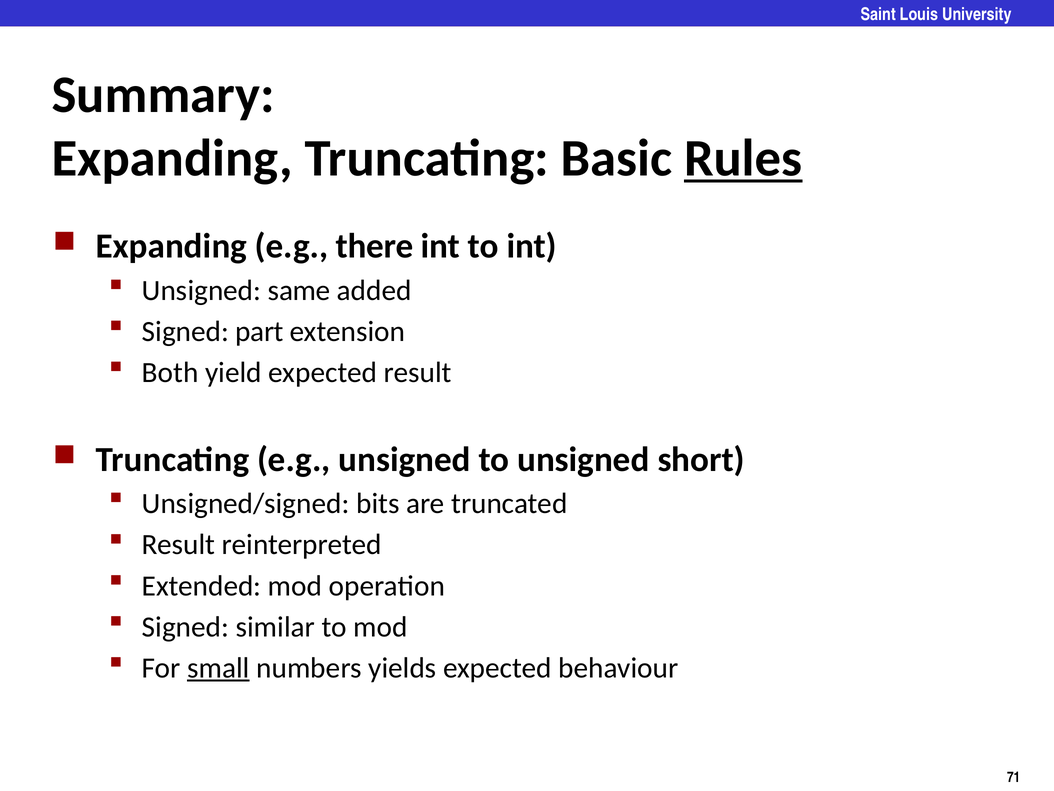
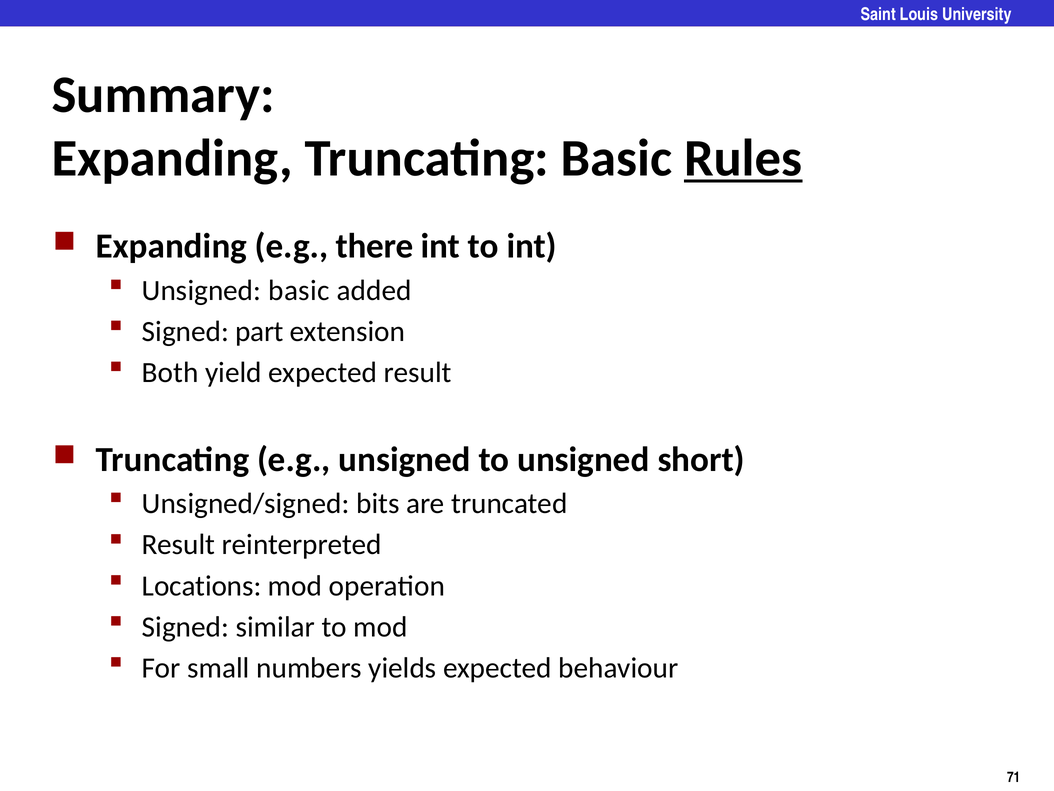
Unsigned same: same -> basic (299, 290)
Extended: Extended -> Locations (202, 585)
small underline: present -> none (218, 667)
